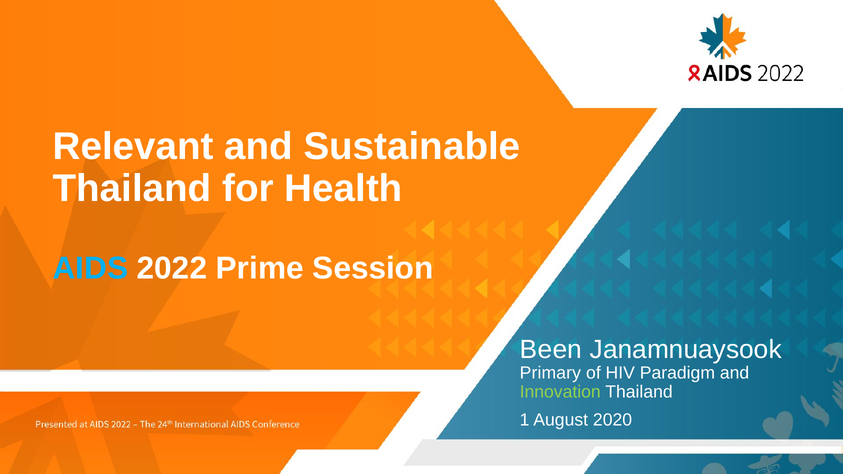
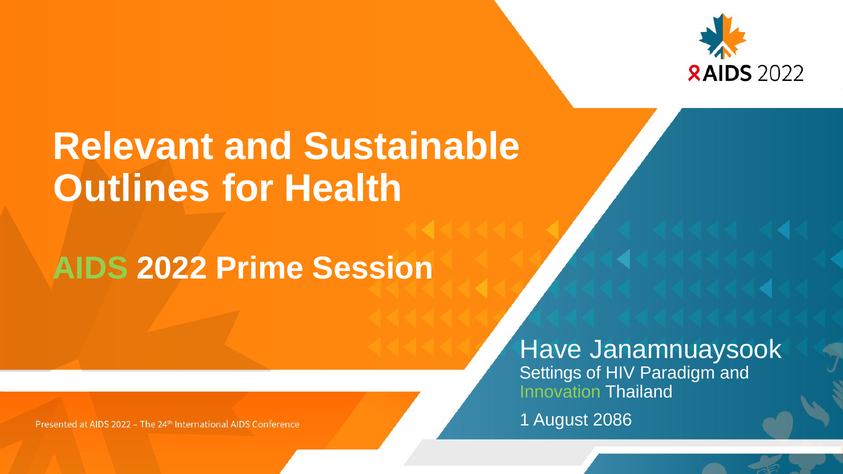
Thailand: Thailand -> Outlines (132, 188)
AIDS colour: light blue -> light green (90, 268)
Been: Been -> Have (551, 349)
Primary: Primary -> Settings (551, 373)
2020: 2020 -> 2086 (613, 420)
